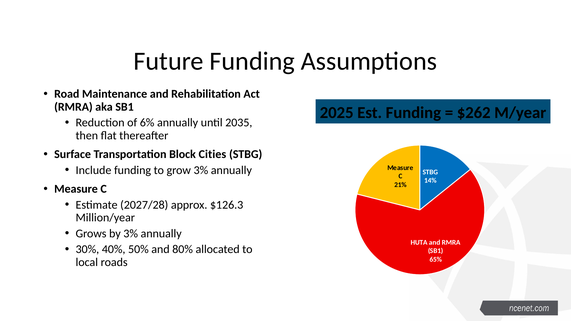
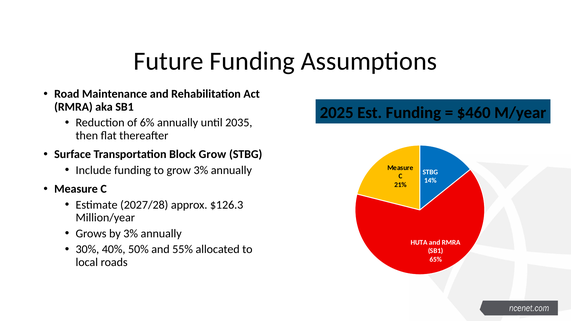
$262: $262 -> $460 (474, 113)
Block Cities: Cities -> Grow (212, 154)
80%: 80% -> 55% (183, 249)
